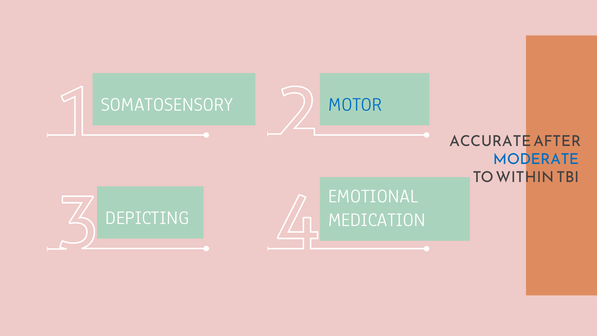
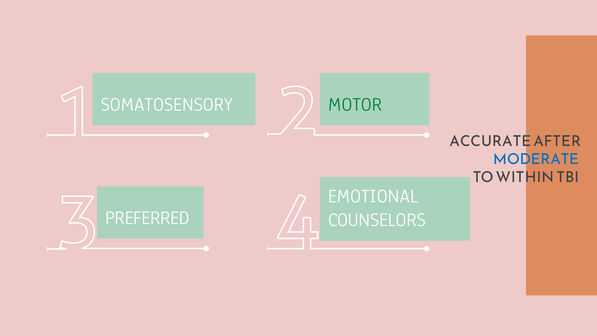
MOTOR colour: blue -> green (355, 104)
DEPICTING: DEPICTING -> PREFERRED (147, 217)
MEDICATION: MEDICATION -> COUNSELORS (377, 220)
